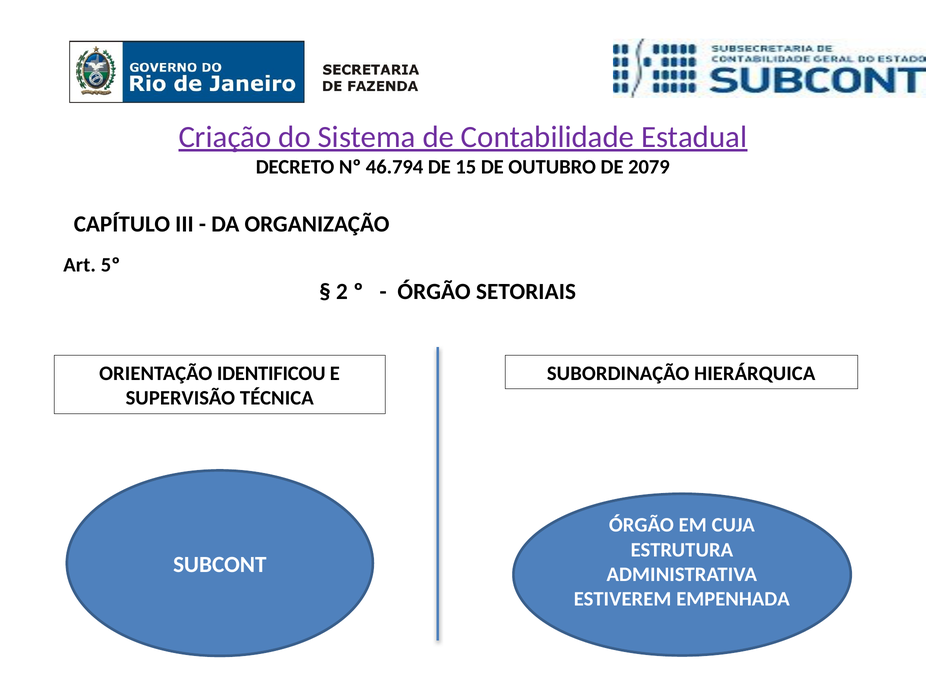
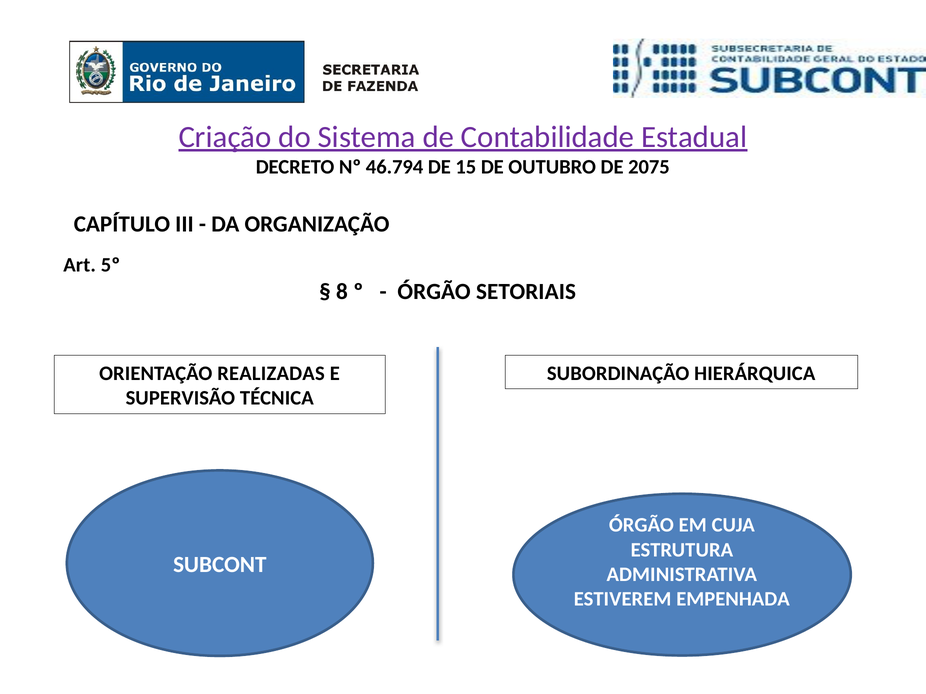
2079: 2079 -> 2075 (649, 167)
2: 2 -> 8 (342, 292)
IDENTIFICOU: IDENTIFICOU -> REALIZADAS (271, 374)
